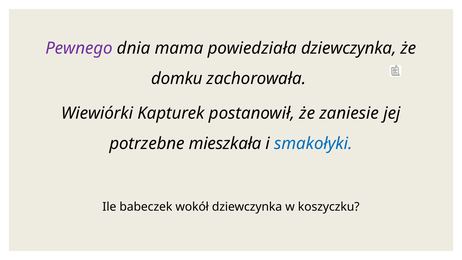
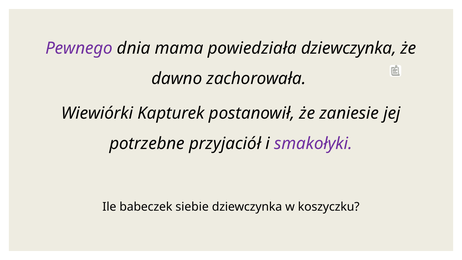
domku: domku -> dawno (177, 79)
mieszkała: mieszkała -> przyjaciół (225, 144)
smakołyki colour: blue -> purple (313, 144)
wokół: wokół -> siebie (192, 207)
